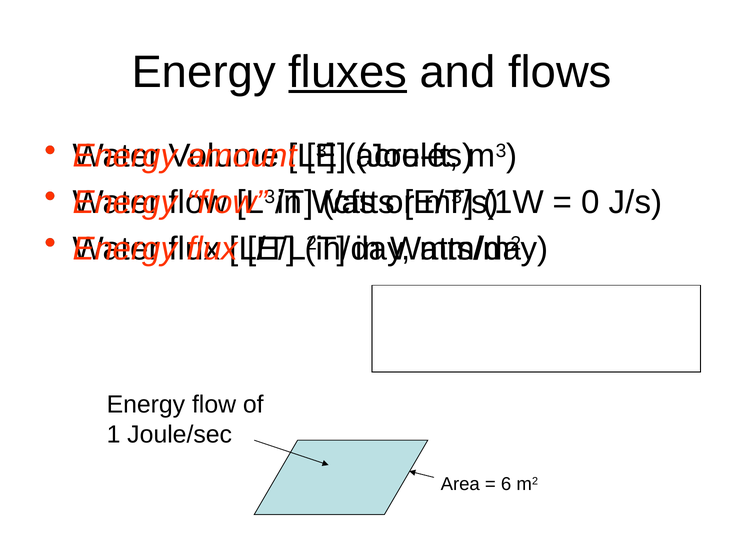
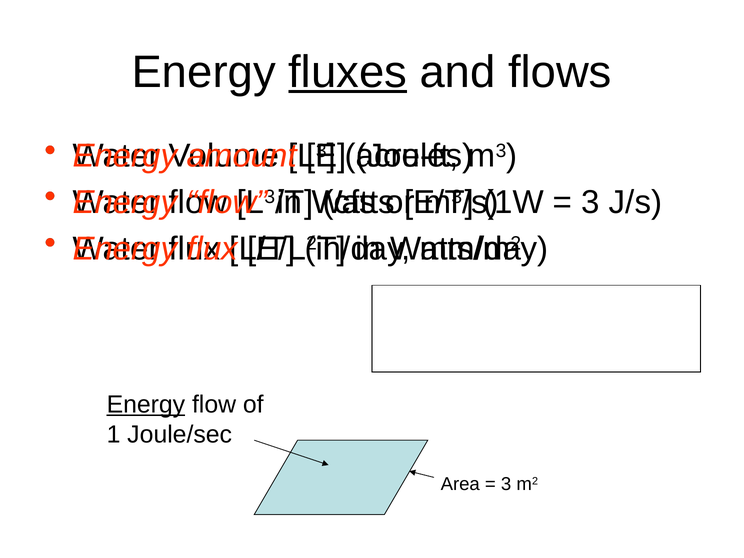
0: 0 -> 3 (591, 202)
Energy underline: none -> present (146, 405)
6: 6 -> 3 (506, 484)
